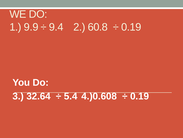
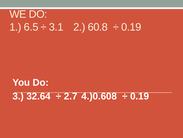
9.9: 9.9 -> 6.5 (31, 27)
9.4: 9.4 -> 3.1 (56, 27)
5.4: 5.4 -> 2.7 (71, 96)
